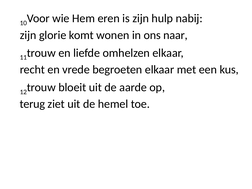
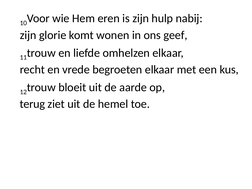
naar: naar -> geef (175, 35)
